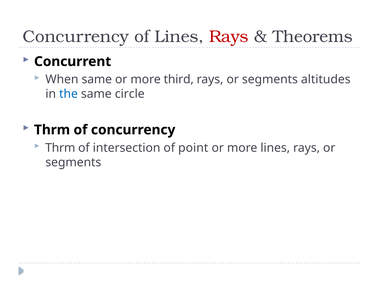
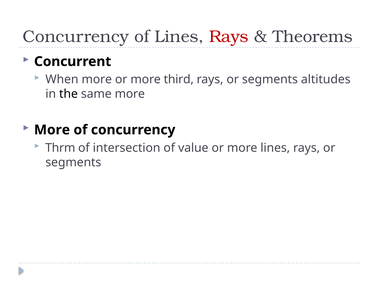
When same: same -> more (97, 80)
the colour: blue -> black (68, 94)
same circle: circle -> more (130, 94)
Thrm: Thrm -> More (52, 130)
point: point -> value (193, 148)
